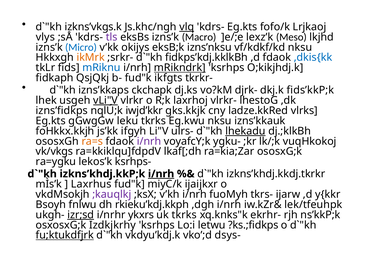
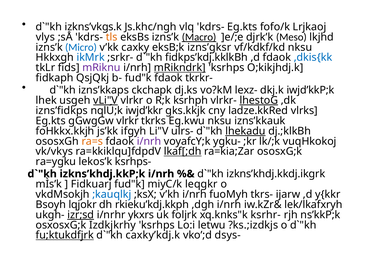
vlq underline: present -> none (187, 27)
tls colour: purple -> orange (112, 37)
Macro underline: none -> present (199, 37)
lexz’k: lexz’k -> djrk’k (260, 37)
okijys: okijys -> caxky (135, 47)
izns’nksu: izns’nksu -> izns’gksr (209, 47)
ikMrk colour: orange -> blue (91, 58)
mRiknu colour: blue -> purple (101, 68)
fud"k ikfgts: ikfgts -> fdaok (169, 78)
djrk-: djrk- -> lexz- (246, 90)
fids’kkP;k: fids’kkP;k -> iwjd’kkP;k (310, 90)
laxrhoj: laxrhoj -> ksrhph (191, 101)
lhestoG underline: none -> present (259, 101)
gGwgGw leku: leku -> vlrkr (128, 121)
vk/vkgs: vk/vkgs -> vk/vkys (54, 152)
lkaf[;dh underline: none -> present (183, 152)
i/nrh underline: present -> none (161, 174)
izkns’khdj.kkdj.tkrkr: izkns’khdj.kkdj.tkrkr -> izkns’khdj.kkdj.ikgrk (276, 174)
Laxrhus: Laxrhus -> Fidkuarj (91, 184)
ijaijkxr: ijaijkxr -> leqgkr (201, 184)
;kauqlkj colour: purple -> blue (112, 195)
fnlwu: fnlwu -> lqjokr (83, 205)
lek/tfeuhpk: lek/tfeuhpk -> lek/lkafxryh (313, 205)
uk tkrks: tkrks -> foljrk (184, 215)
ekrhr-: ekrhr- -> ksrhr- (266, 215)
?ks.;fidkps: ?ks.;fidkps -> ?ks.;izdkjs (253, 225)
vkdyu’kdj.k: vkdyu’kdj.k -> caxky’kdj.k (153, 236)
